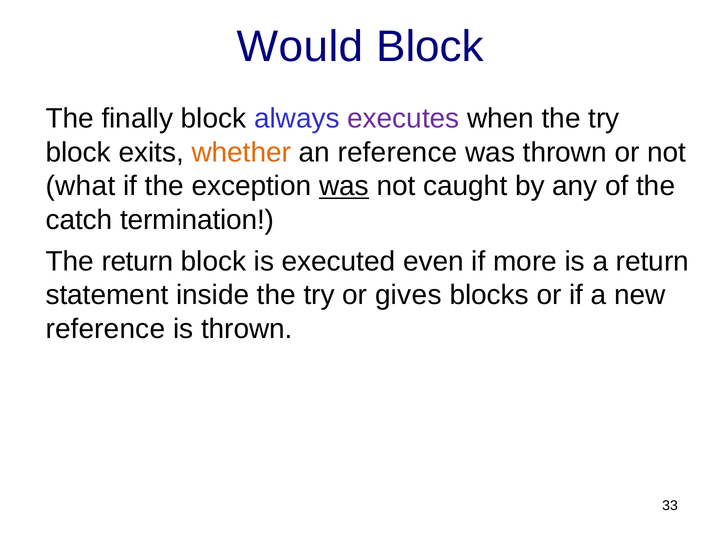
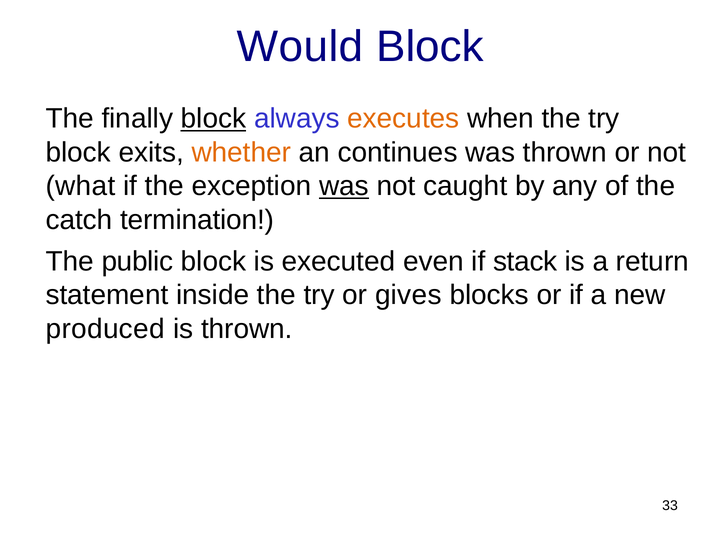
block underline: none -> present (213, 119)
executes colour: purple -> orange (403, 119)
an reference: reference -> continues (398, 152)
The return: return -> public (137, 261)
more: more -> stack (525, 261)
reference: reference -> produced (105, 329)
